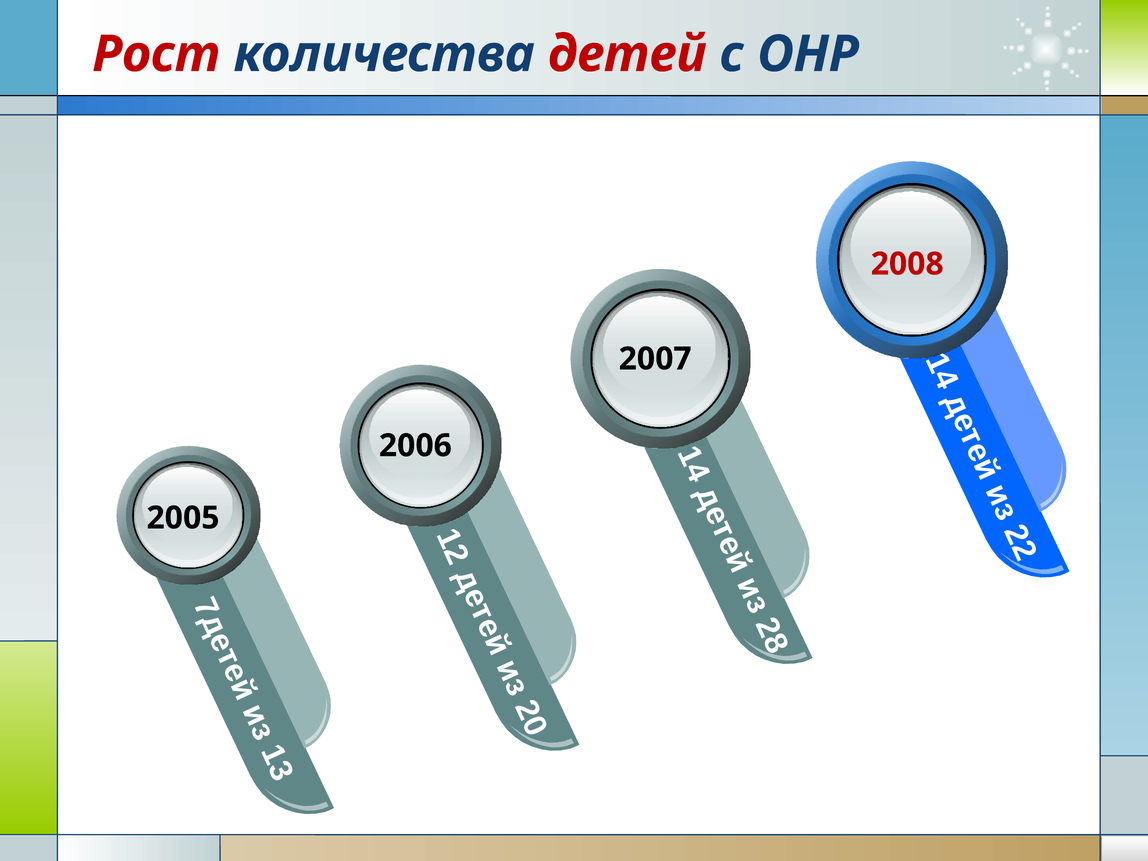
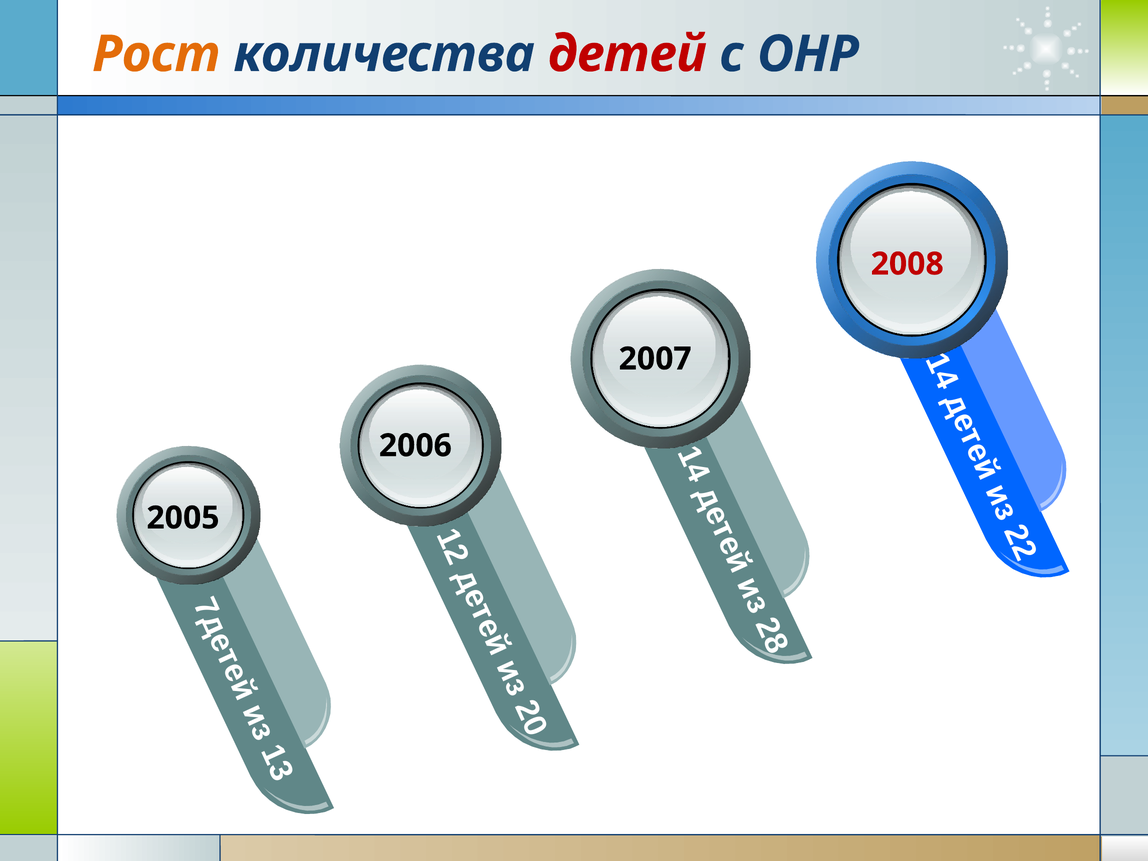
Рост colour: red -> orange (156, 54)
